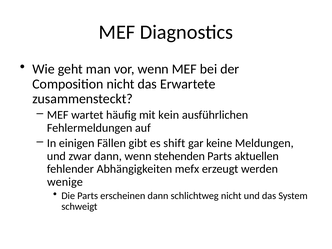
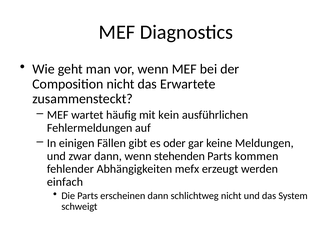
shift: shift -> oder (174, 143)
aktuellen: aktuellen -> kommen (257, 156)
wenige: wenige -> einfach (65, 182)
